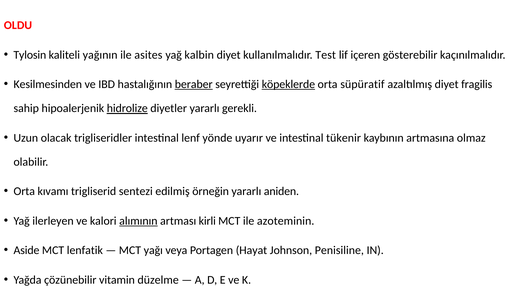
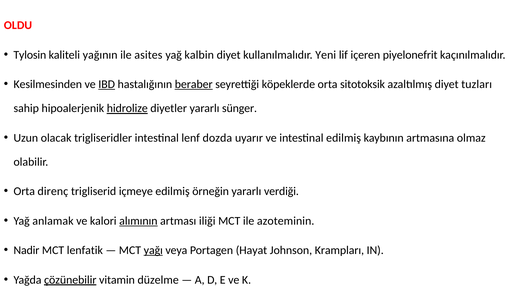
Test: Test -> Yeni (326, 55)
gösterebilir: gösterebilir -> piyelonefrit (410, 55)
IBD underline: none -> present (107, 84)
köpeklerde underline: present -> none (288, 84)
süpüratif: süpüratif -> sitotoksik (363, 84)
fragilis: fragilis -> tuzları (477, 84)
gerekli: gerekli -> sünger (240, 108)
yönde: yönde -> dozda (217, 138)
intestinal tükenir: tükenir -> edilmiş (344, 138)
kıvamı: kıvamı -> direnç (53, 192)
sentezi: sentezi -> içmeye (136, 192)
aniden: aniden -> verdiği (281, 192)
ilerleyen: ilerleyen -> anlamak (53, 221)
kirli: kirli -> iliği (207, 221)
Aside: Aside -> Nadir (26, 251)
yağı underline: none -> present (153, 251)
Penisiline: Penisiline -> Krampları (339, 251)
çözünebilir underline: none -> present (70, 280)
